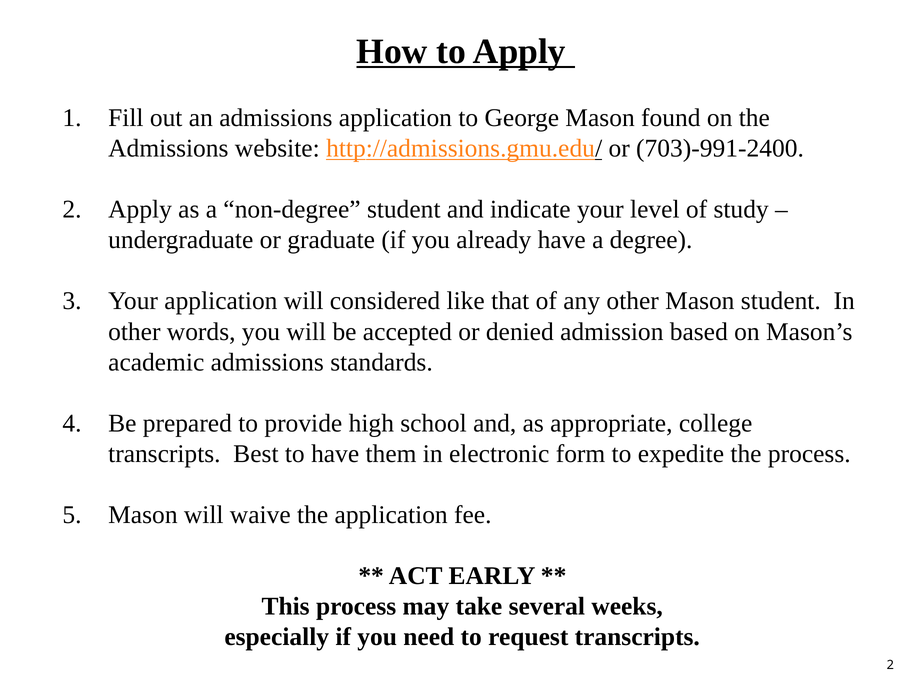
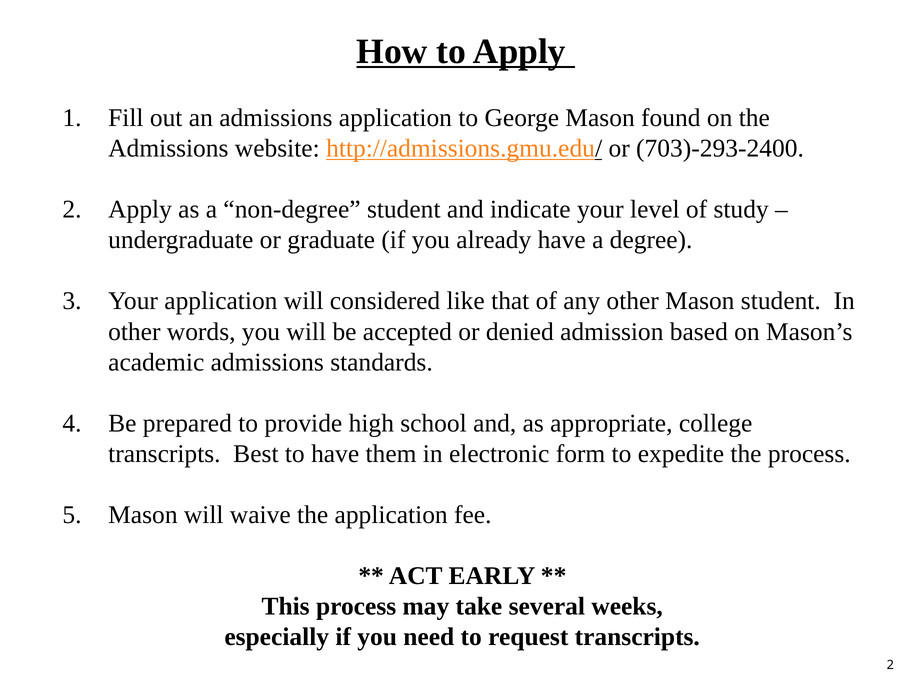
703)-991-2400: 703)-991-2400 -> 703)-293-2400 (720, 148)
